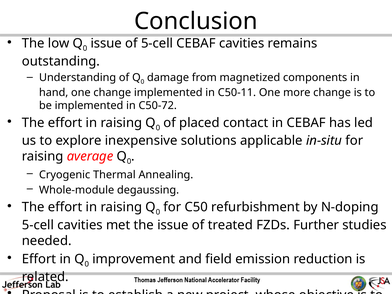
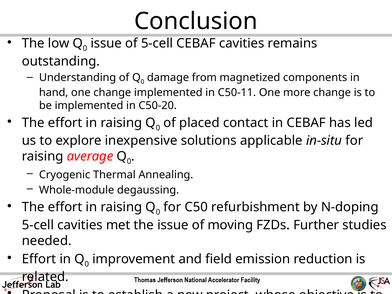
C50-72: C50-72 -> C50-20 (158, 106)
of treated: treated -> moving (230, 225)
